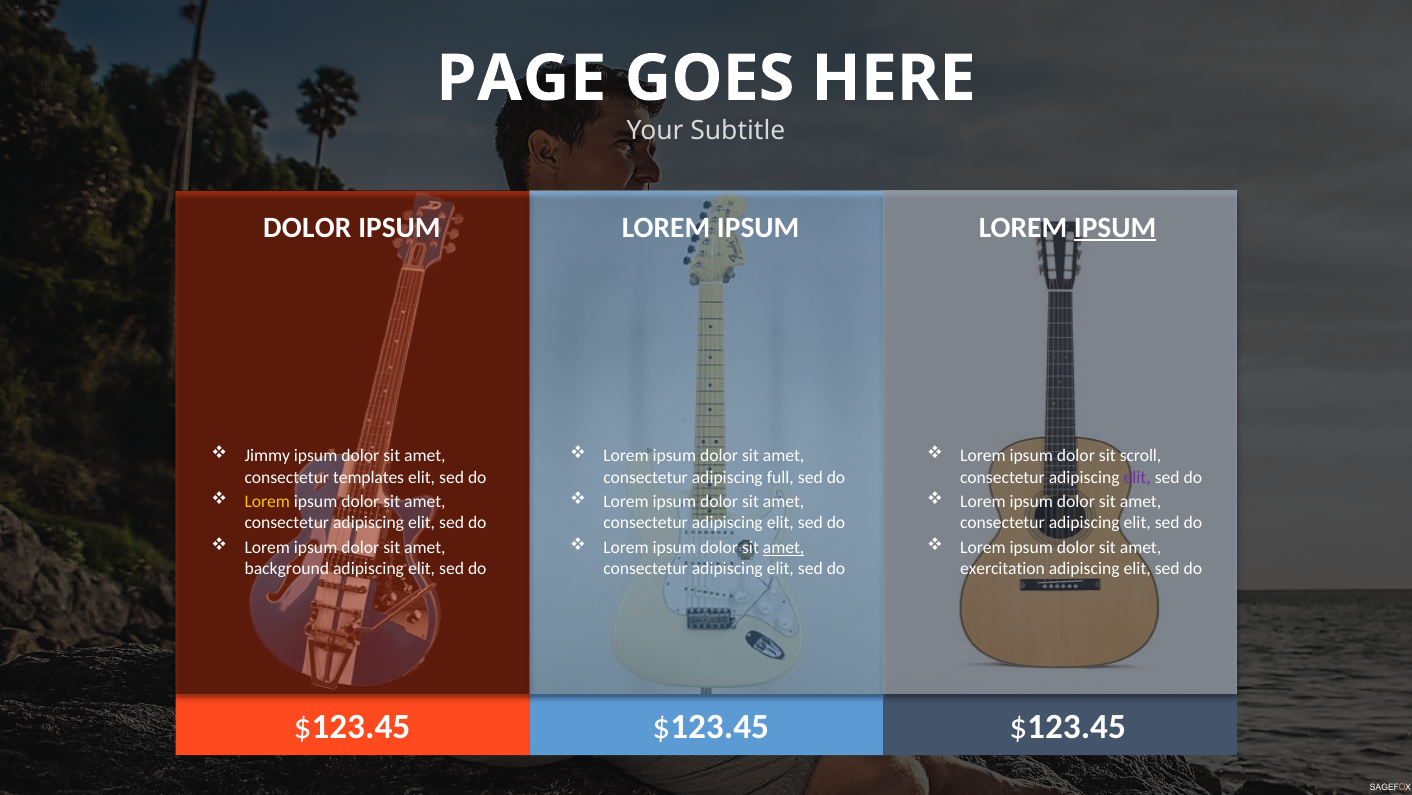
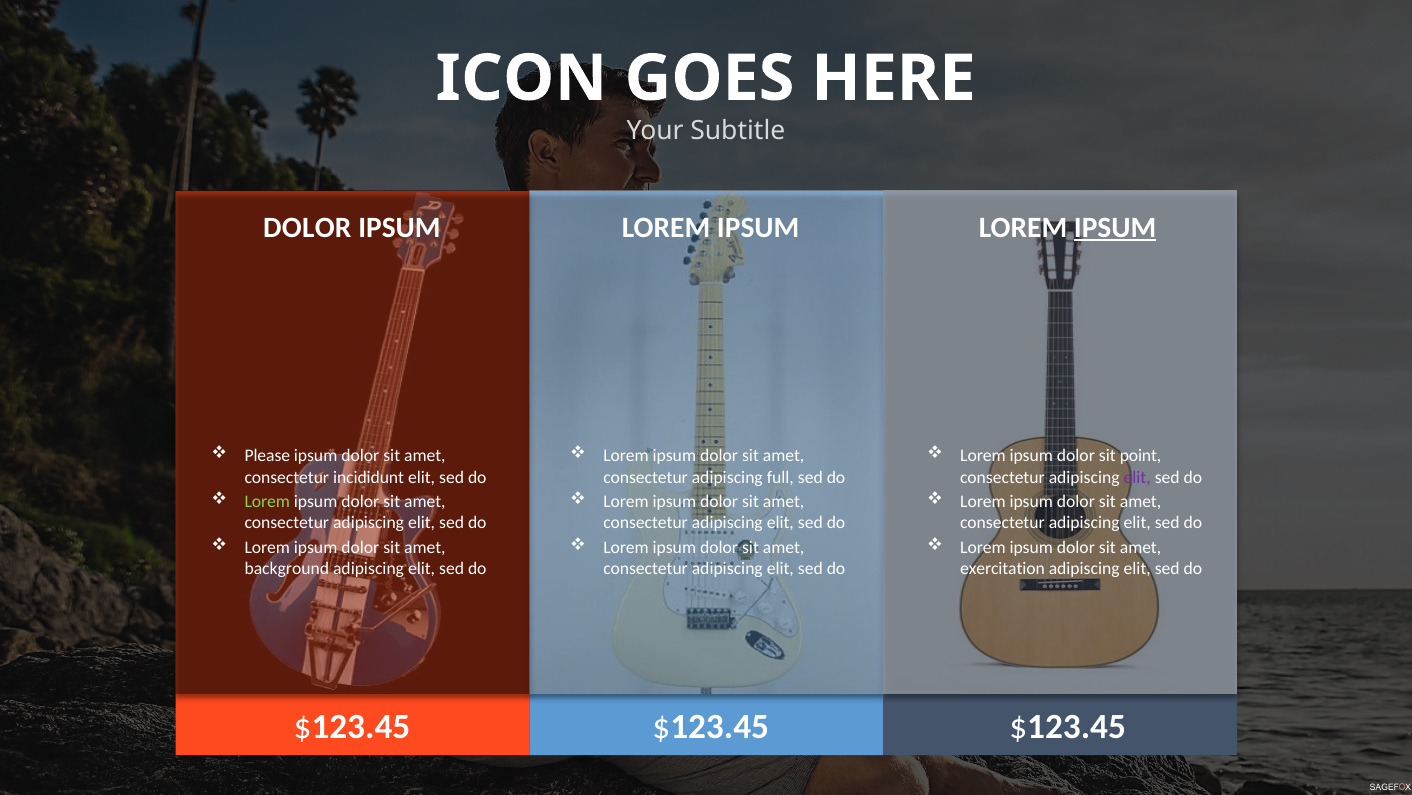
PAGE: PAGE -> ICON (521, 78)
Jimmy: Jimmy -> Please (267, 456)
scroll: scroll -> point (1141, 456)
templates: templates -> incididunt (369, 477)
Lorem colour: yellow -> light green (267, 501)
amet underline: present -> none (784, 547)
